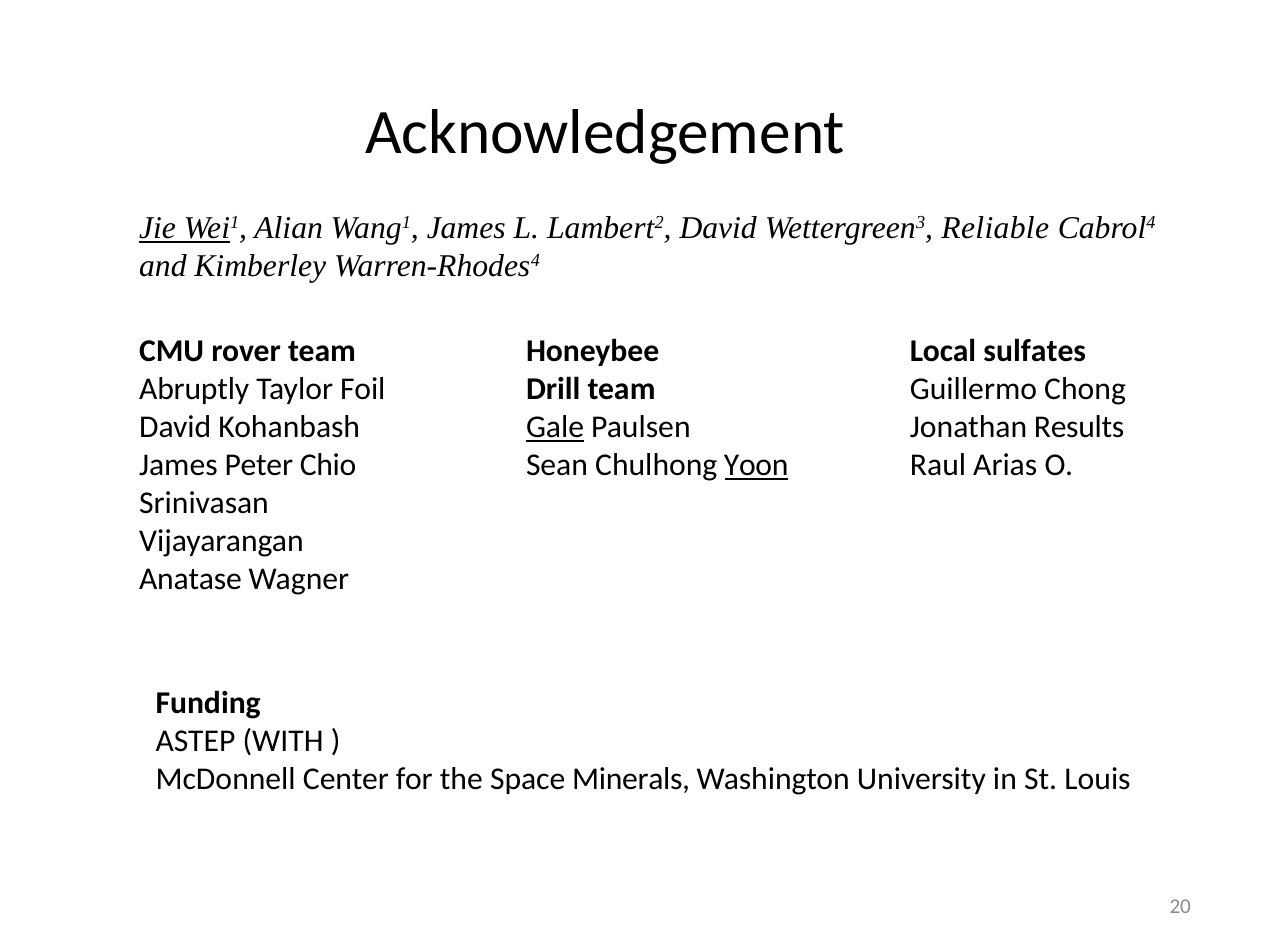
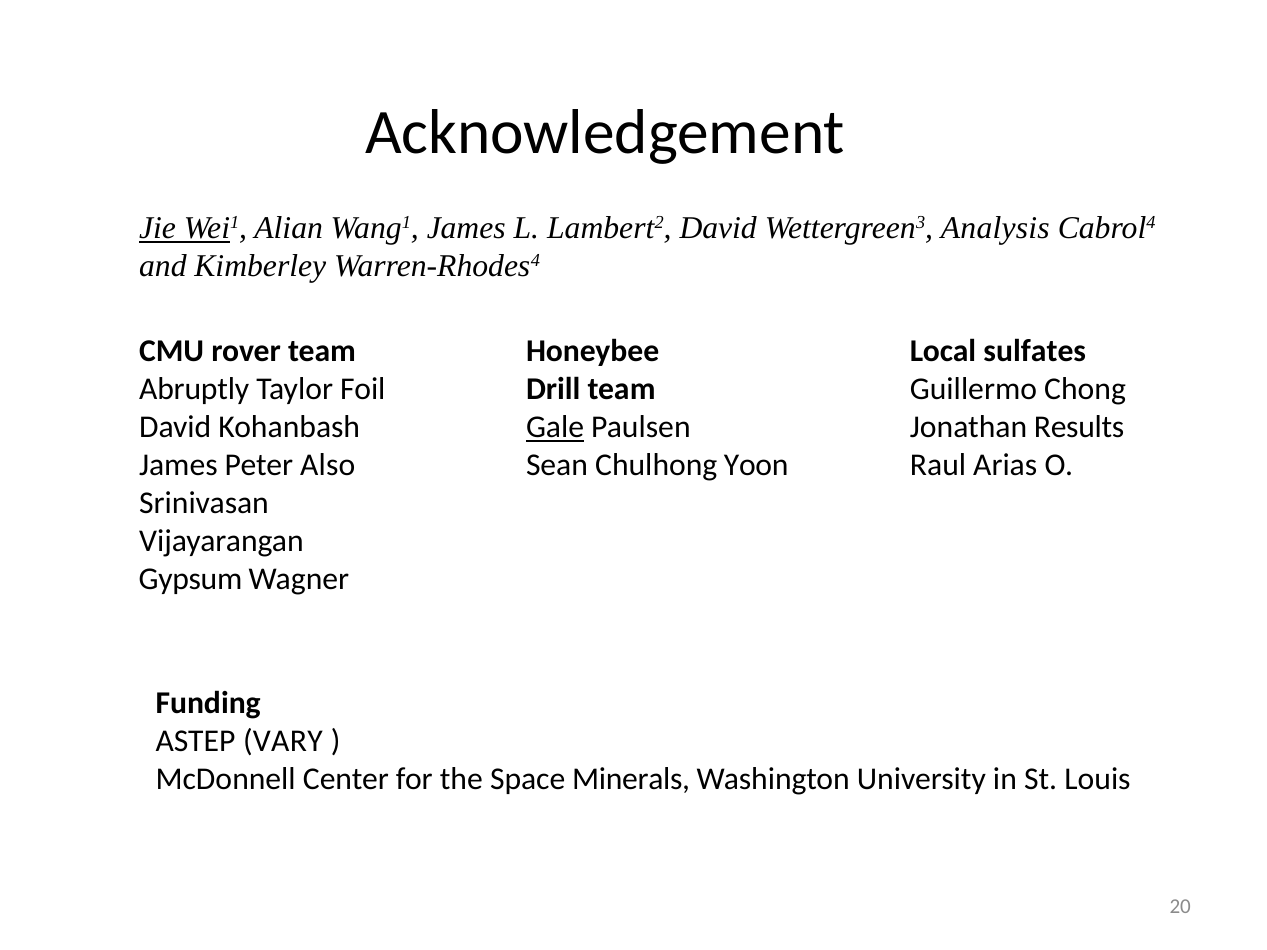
Reliable: Reliable -> Analysis (995, 228)
Chio: Chio -> Also (328, 466)
Yoon underline: present -> none (756, 466)
Anatase: Anatase -> Gypsum (190, 580)
WITH: WITH -> VARY (283, 741)
